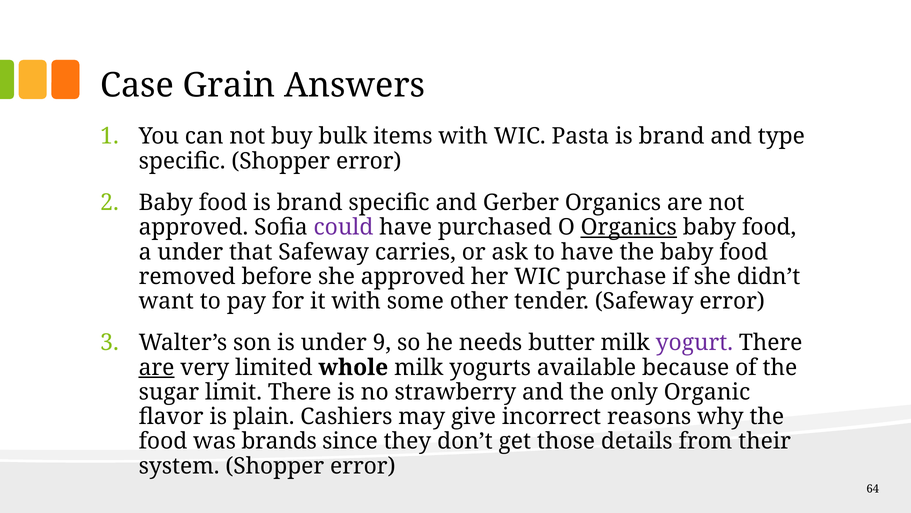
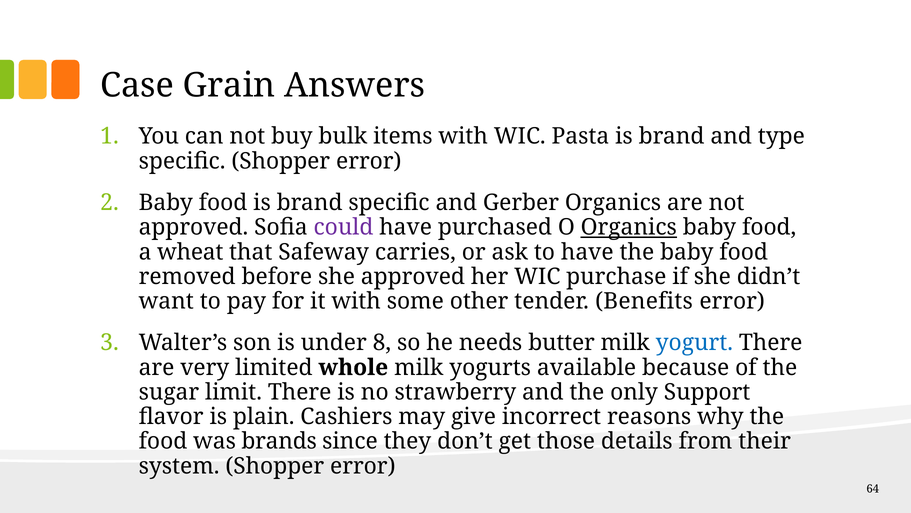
a under: under -> wheat (190, 252)
tender Safeway: Safeway -> Benefits (644, 301)
9: 9 -> 8 (382, 343)
yogurt colour: purple -> blue (694, 343)
are underline: present -> none (157, 367)
Organic: Organic -> Support (707, 392)
